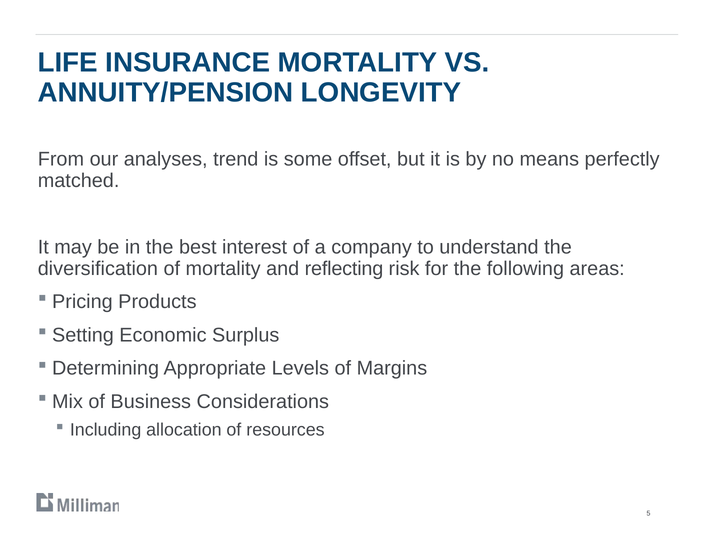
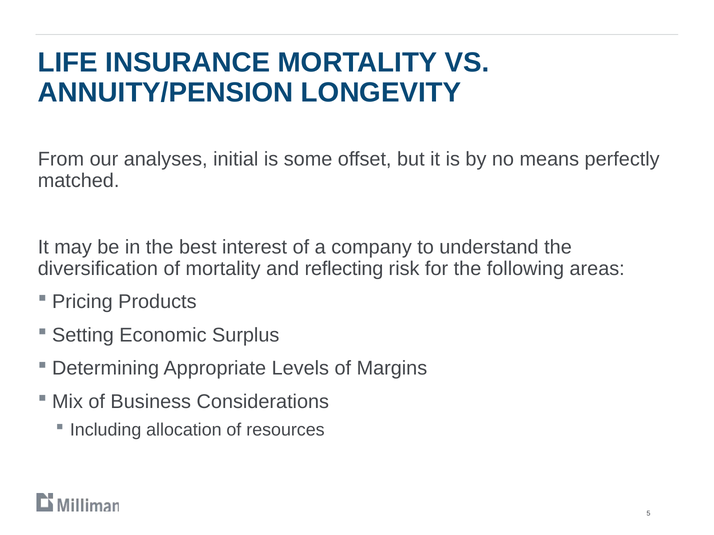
trend: trend -> initial (236, 159)
